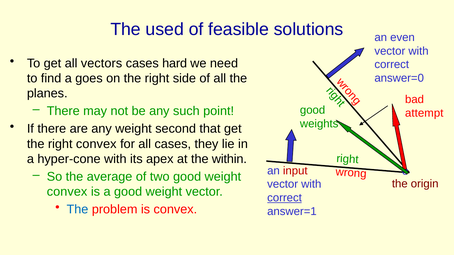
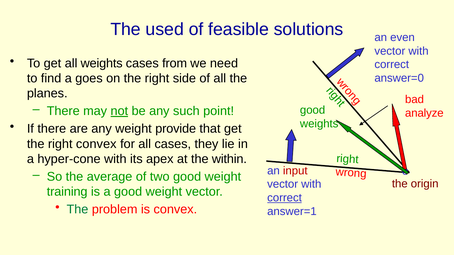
all vectors: vectors -> weights (102, 63)
hard: hard -> from (175, 63)
not underline: none -> present (119, 111)
attempt: attempt -> analyze (424, 113)
second: second -> provide (176, 129)
convex: convex -> training (67, 192)
The colour: blue -> green (77, 210)
